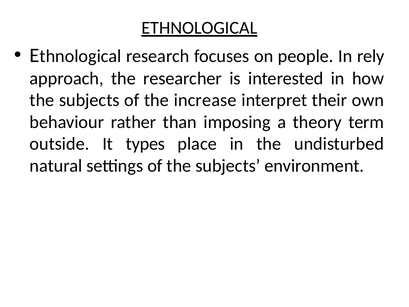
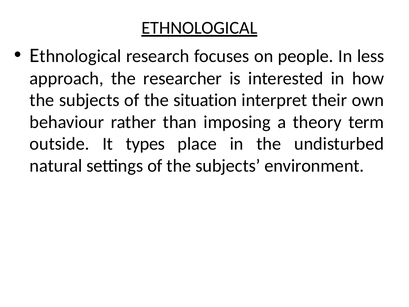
rely: rely -> less (371, 56)
increase: increase -> situation (205, 100)
